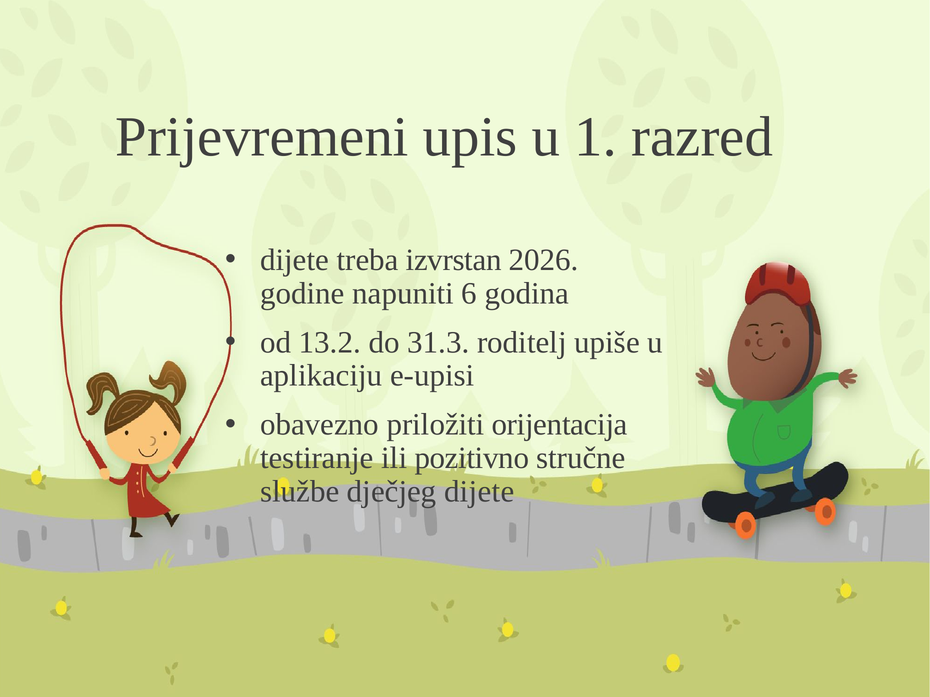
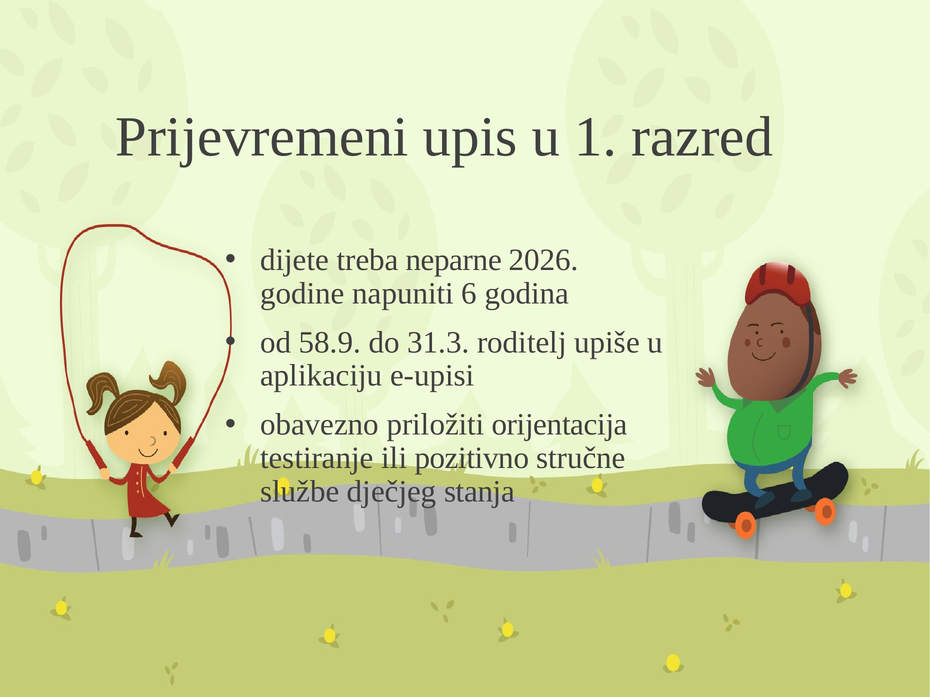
izvrstan: izvrstan -> neparne (454, 260)
13.2: 13.2 -> 58.9 (330, 343)
dječjeg dijete: dijete -> stanja (480, 492)
